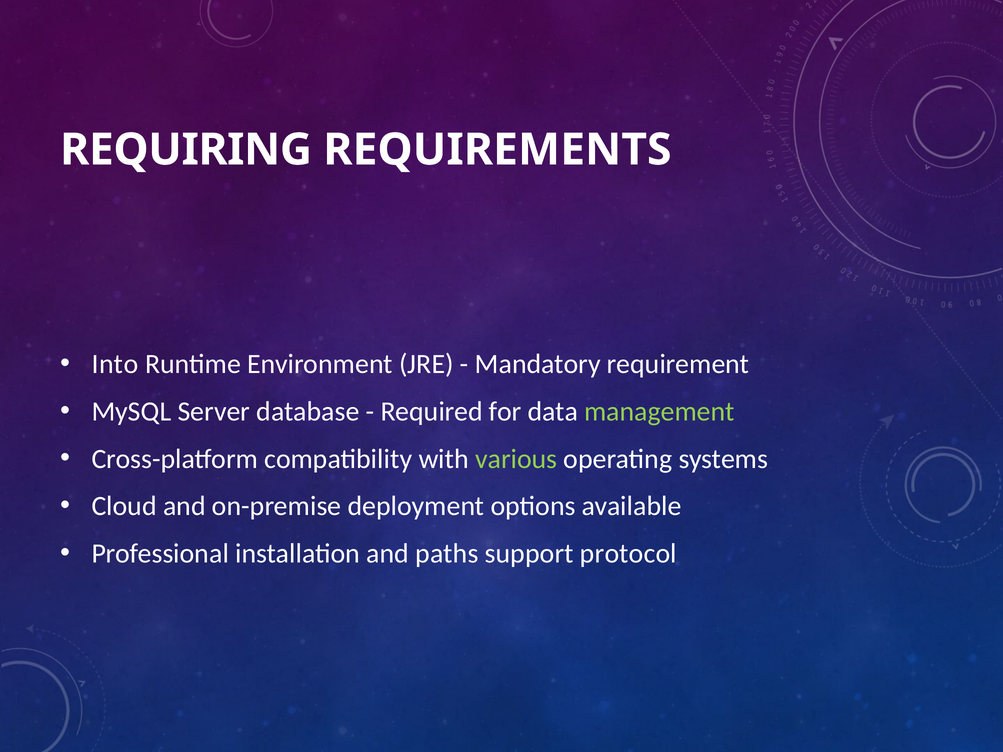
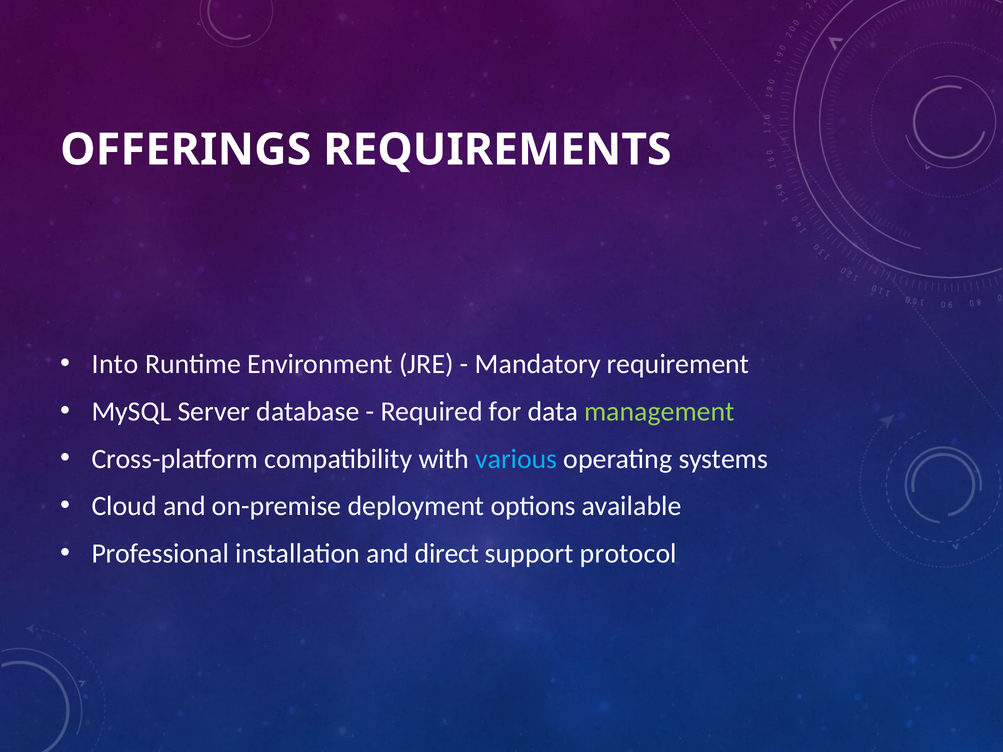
REQUIRING: REQUIRING -> OFFERINGS (186, 150)
various colour: light green -> light blue (516, 459)
paths: paths -> direct (447, 554)
